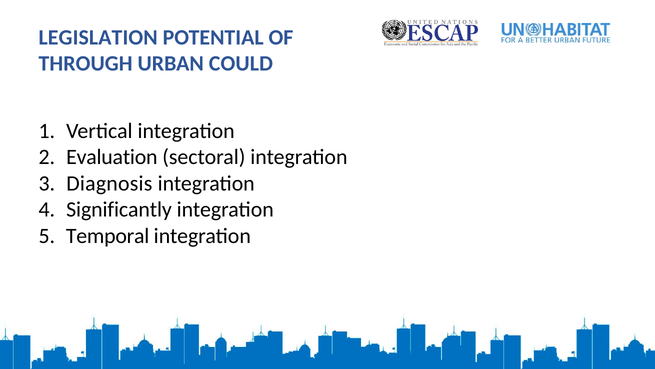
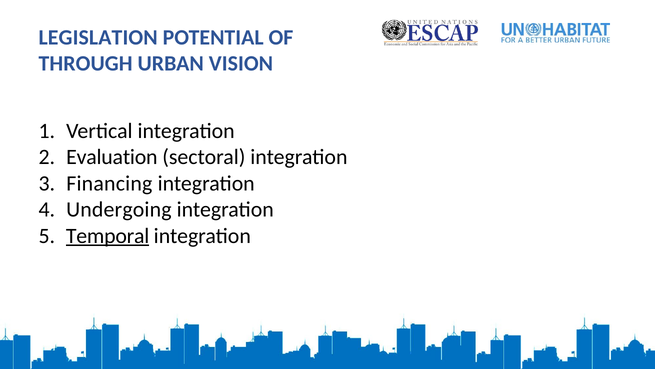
COULD: COULD -> VISION (241, 64)
Diagnosis: Diagnosis -> Financing (109, 183)
Significantly: Significantly -> Undergoing (119, 209)
Temporal underline: none -> present (108, 236)
